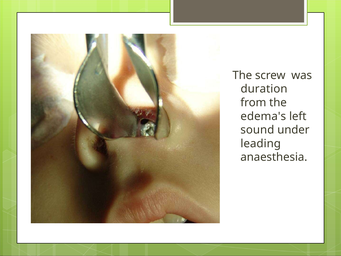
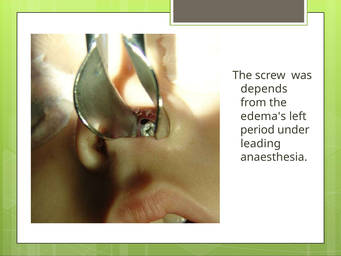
duration: duration -> depends (264, 89)
sound: sound -> period (257, 130)
